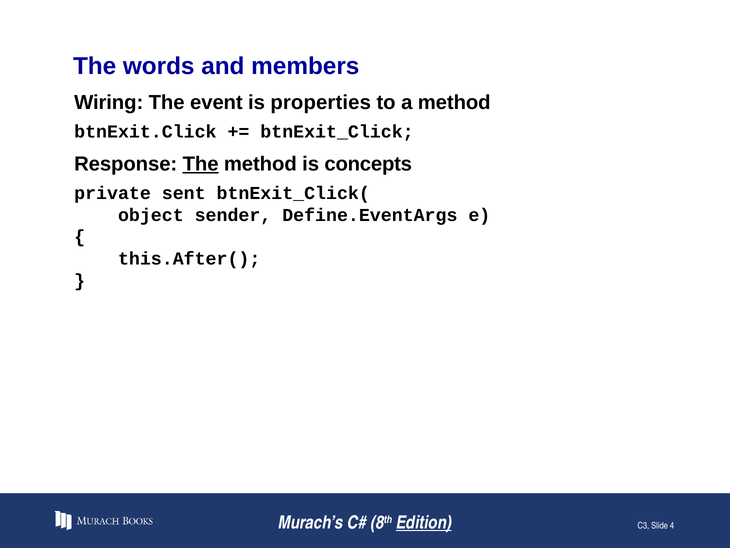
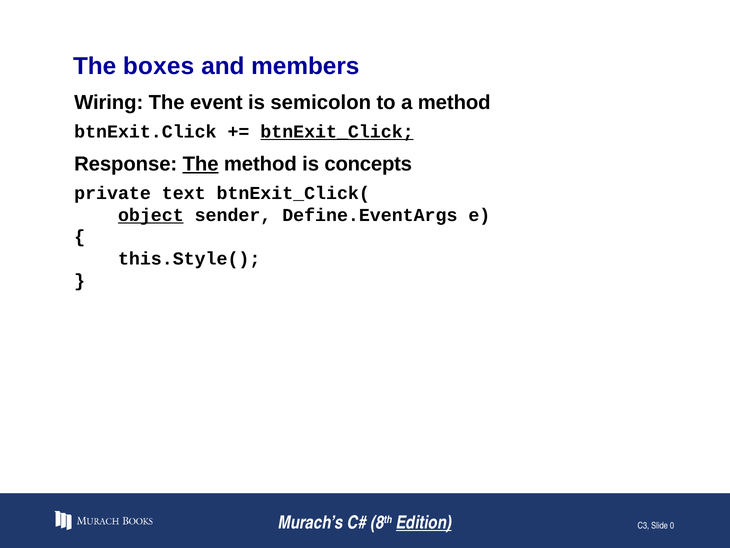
words: words -> boxes (159, 66)
properties: properties -> semicolon (321, 102)
btnExit_Click underline: none -> present (337, 131)
sent: sent -> text (184, 193)
object underline: none -> present (151, 215)
this.After(: this.After( -> this.Style( (189, 259)
4: 4 -> 0 (672, 525)
